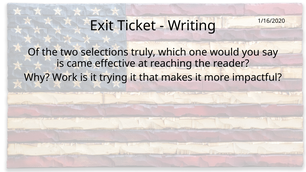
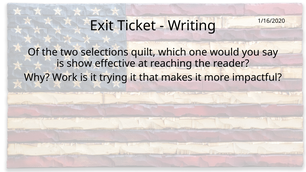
truly: truly -> quilt (143, 52)
came: came -> show (79, 63)
